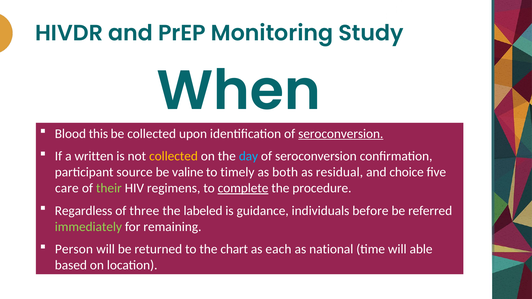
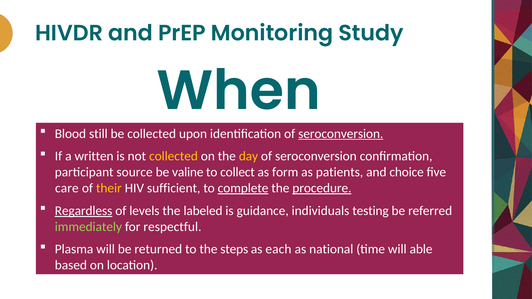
this: this -> still (98, 134)
day colour: light blue -> yellow (248, 156)
timely: timely -> collect (238, 172)
both: both -> form (285, 172)
residual: residual -> patients (340, 172)
their colour: light green -> yellow (109, 188)
regimens: regimens -> sufficient (174, 188)
procedure underline: none -> present (322, 188)
Regardless underline: none -> present (84, 211)
three: three -> levels (144, 211)
before: before -> testing (371, 211)
remaining: remaining -> respectful (172, 227)
Person: Person -> Plasma (74, 249)
chart: chart -> steps (234, 249)
